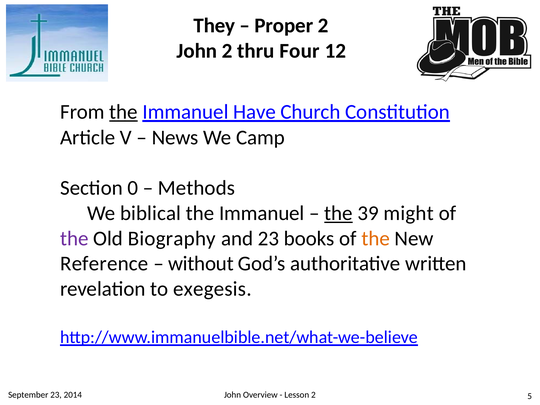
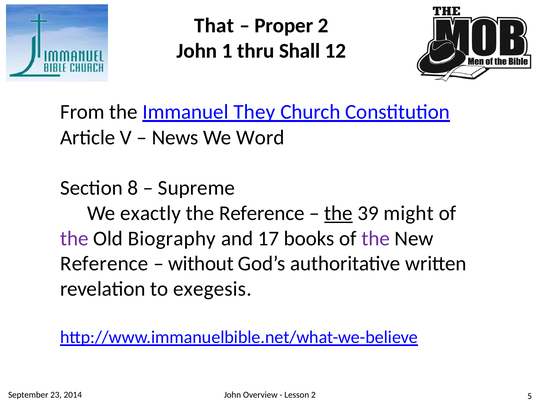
They: They -> That (214, 26)
John 2: 2 -> 1 (227, 51)
Four: Four -> Shall (300, 51)
the underline: present -> none (123, 112)
Have: Have -> They (254, 112)
Camp: Camp -> Word (260, 138)
0: 0 -> 8 (133, 188)
Methods: Methods -> Supreme (196, 188)
biblical: biblical -> exactly (151, 213)
Immanuel: Immanuel -> Reference (262, 213)
and 23: 23 -> 17 (268, 238)
the colour: orange -> purple (376, 238)
